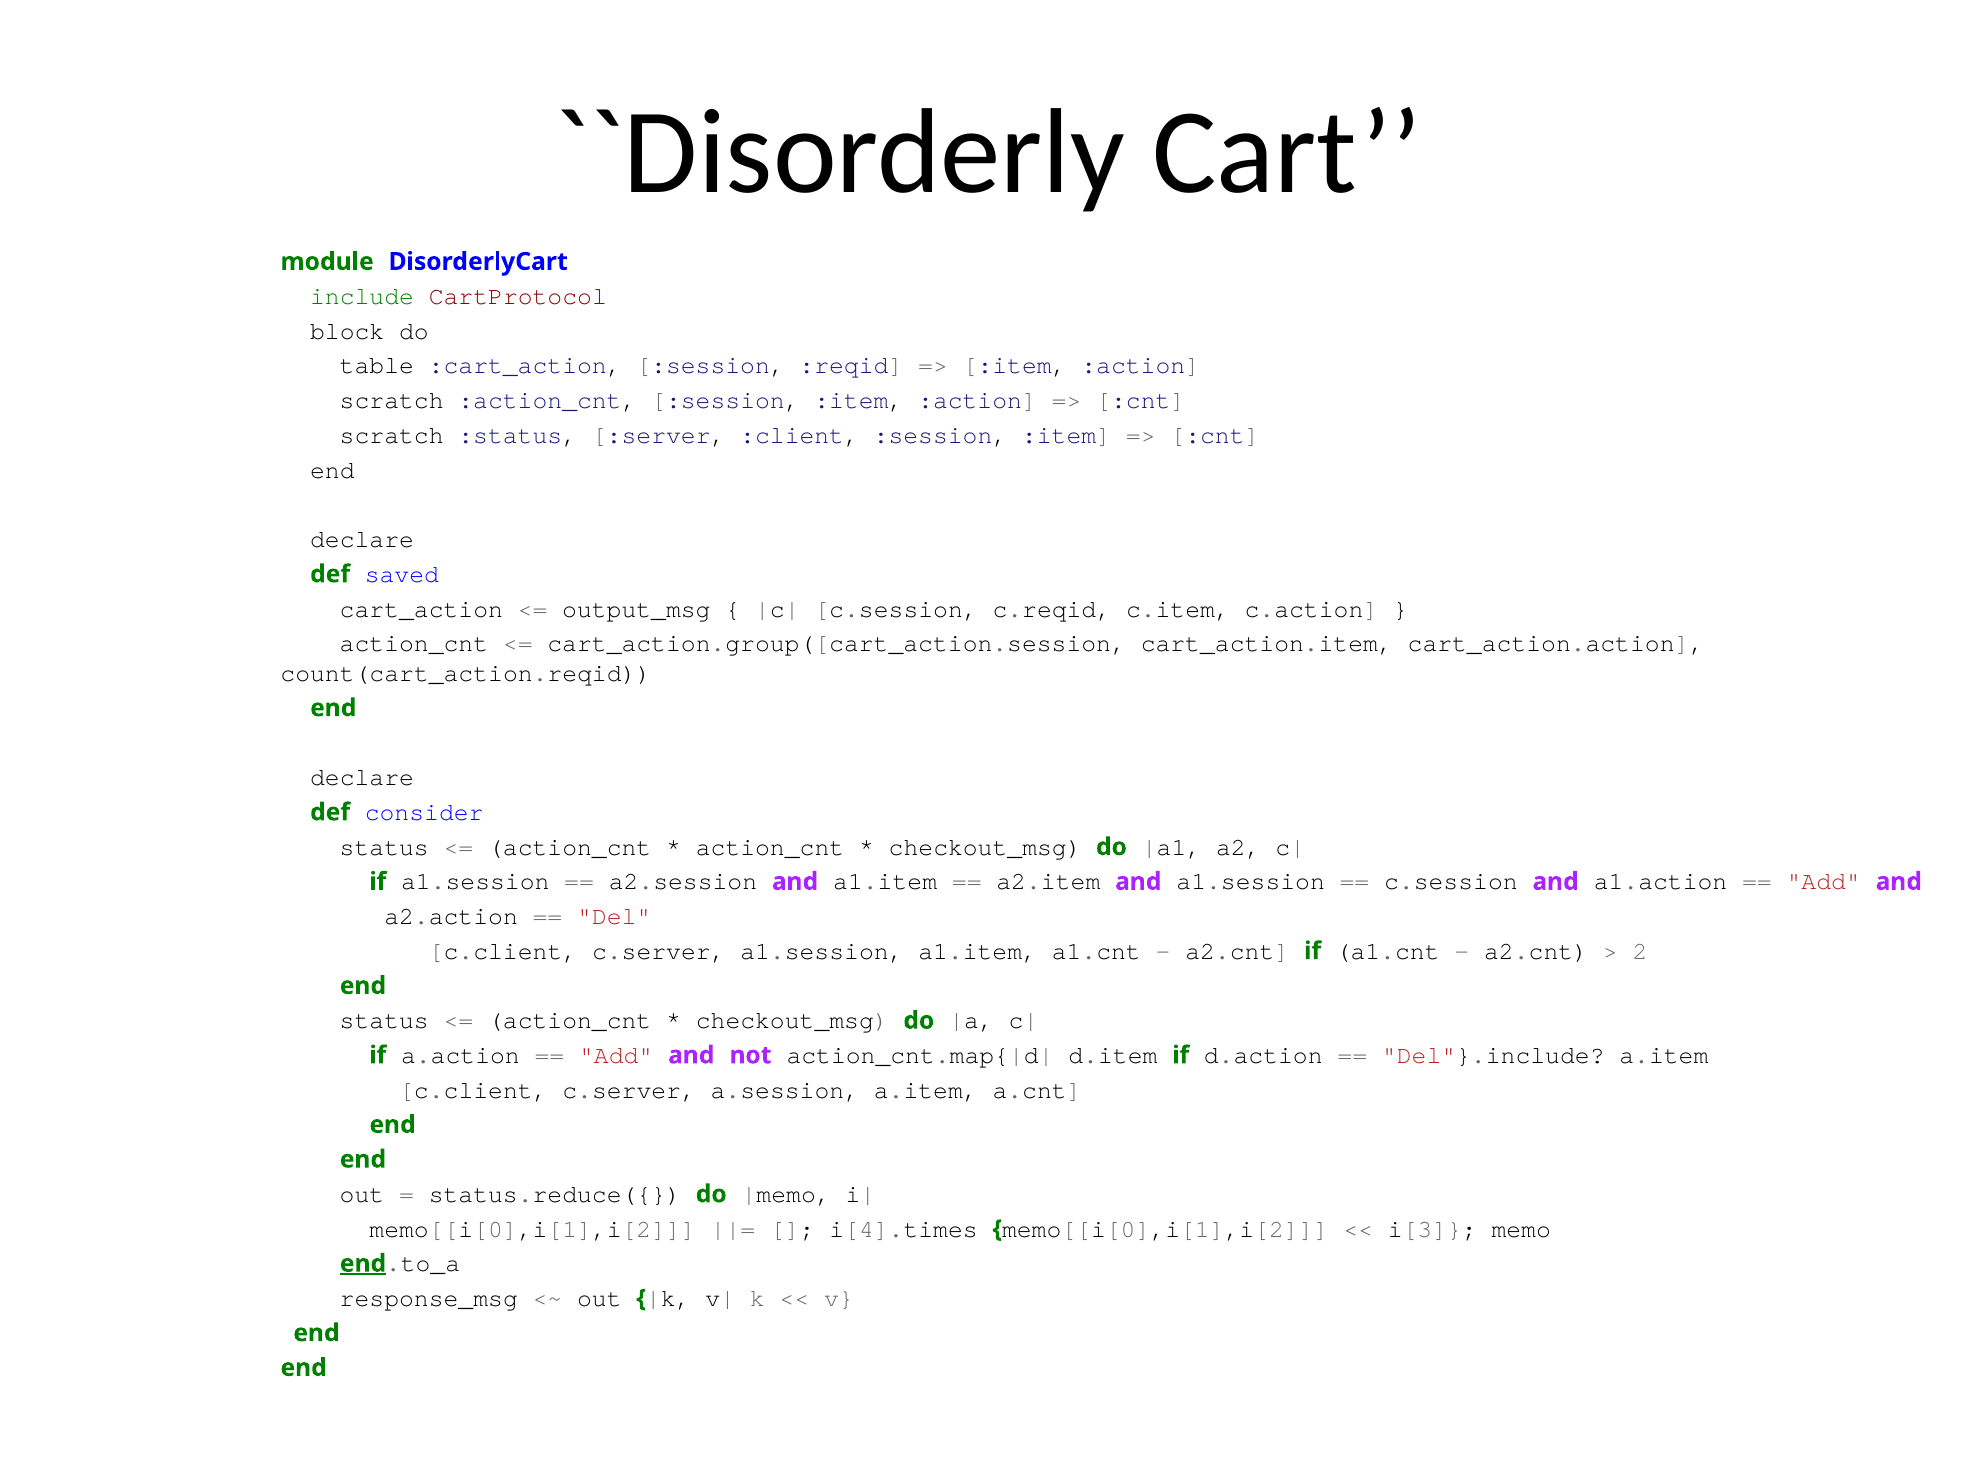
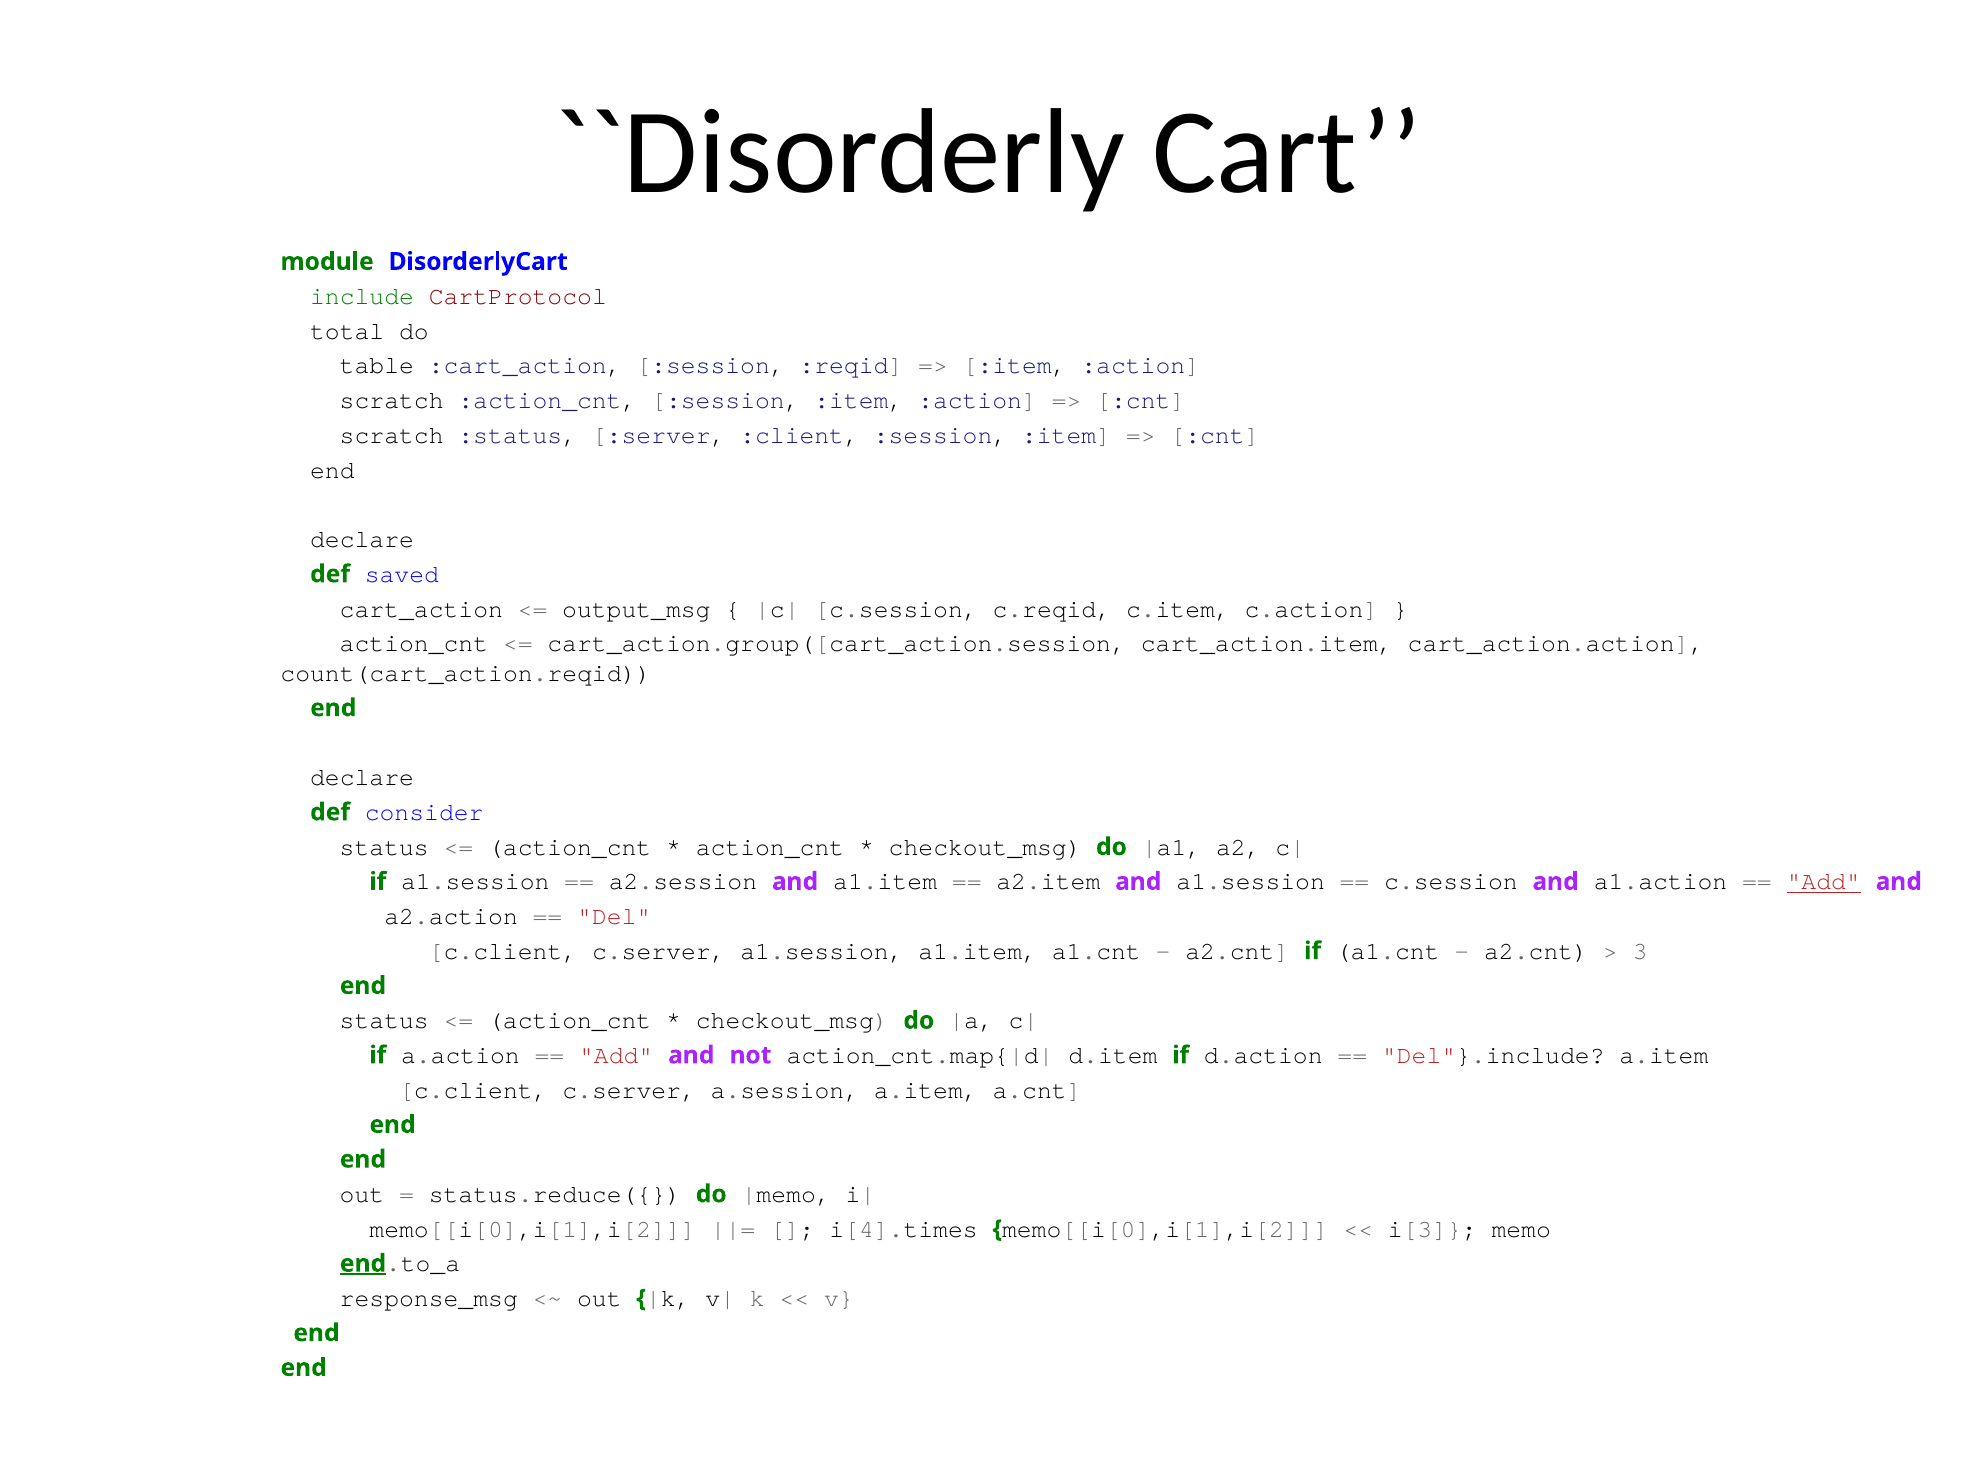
block: block -> total (347, 331)
Add underline: none -> present (1824, 881)
2: 2 -> 3 (1640, 951)
